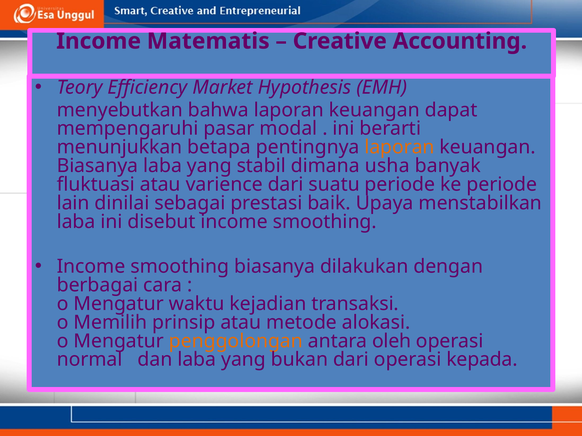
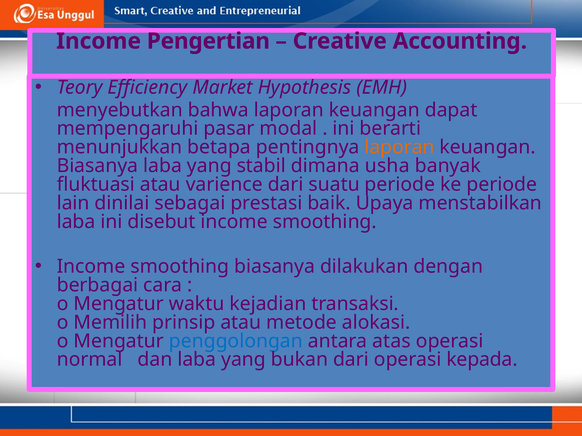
Matematis: Matematis -> Pengertian (208, 41)
penggolongan colour: orange -> blue (236, 341)
oleh: oleh -> atas (391, 341)
